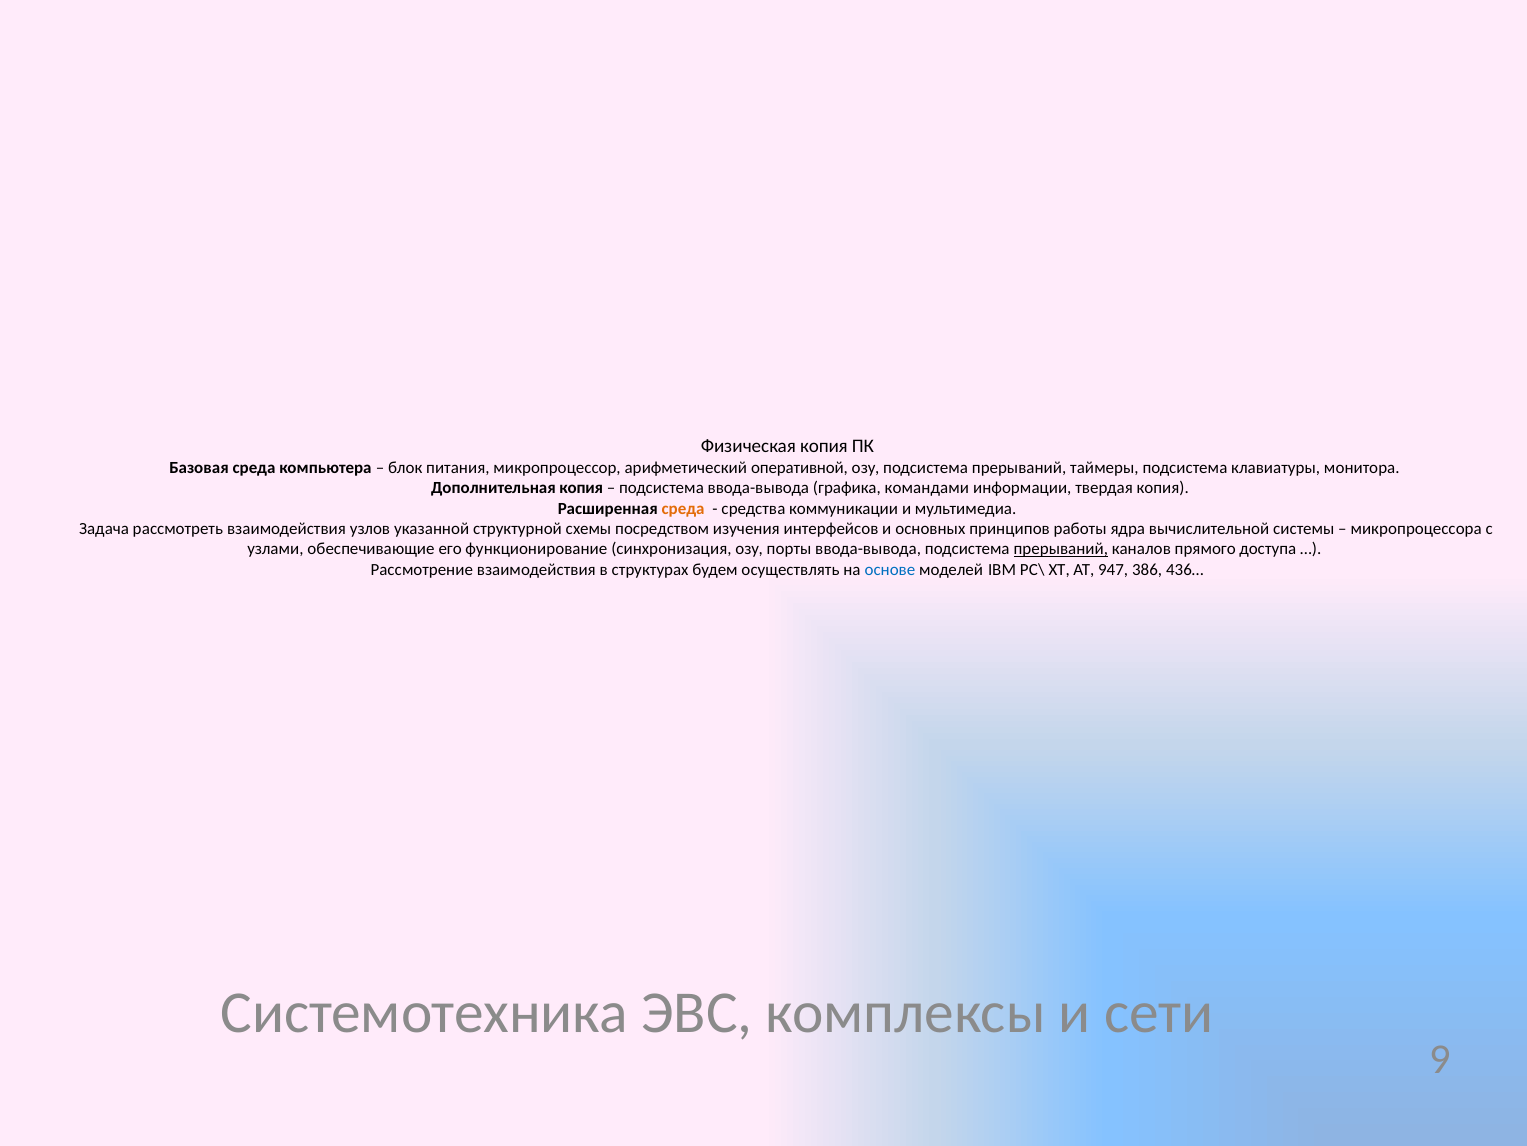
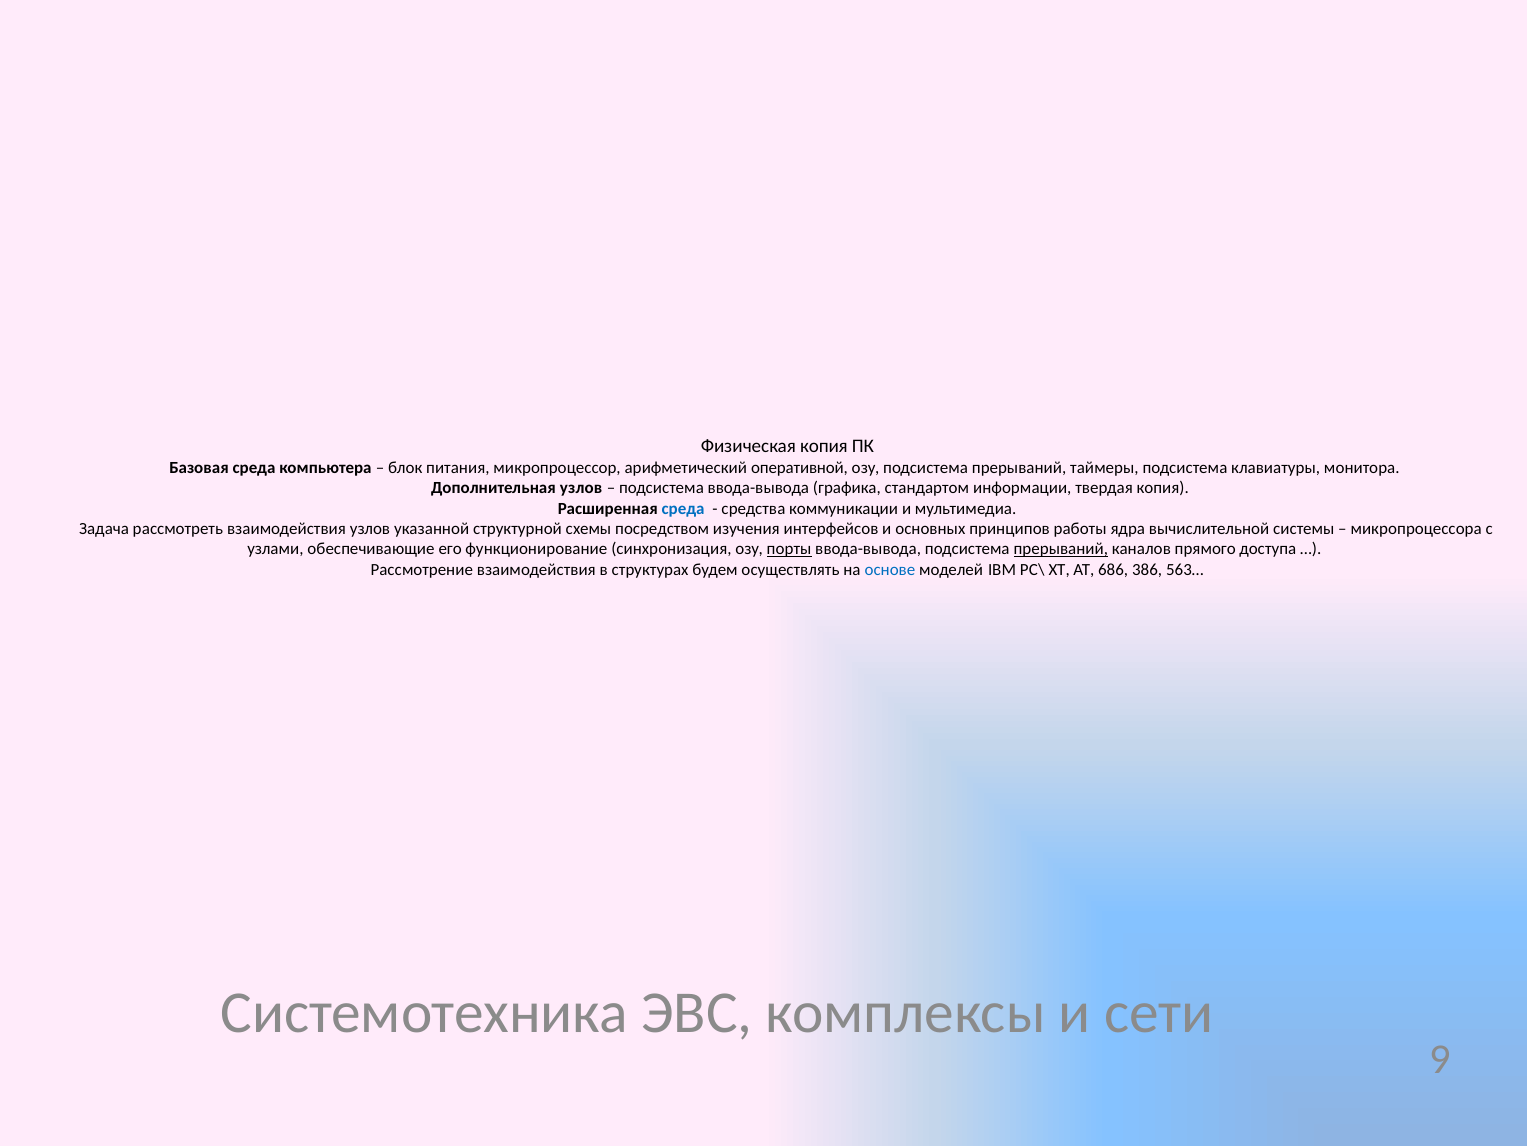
Дополнительная копия: копия -> узлов (581, 488)
командами: командами -> стандартом (927, 488)
среда colour: orange -> blue (683, 508)
порты underline: none -> present (789, 549)
947: 947 -> 686 (1113, 569)
436…: 436… -> 563… (1185, 569)
